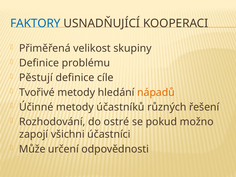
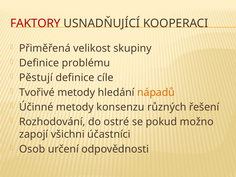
FAKTORY colour: blue -> red (35, 23)
účastníků: účastníků -> konsenzu (120, 107)
Může: Může -> Osob (32, 149)
